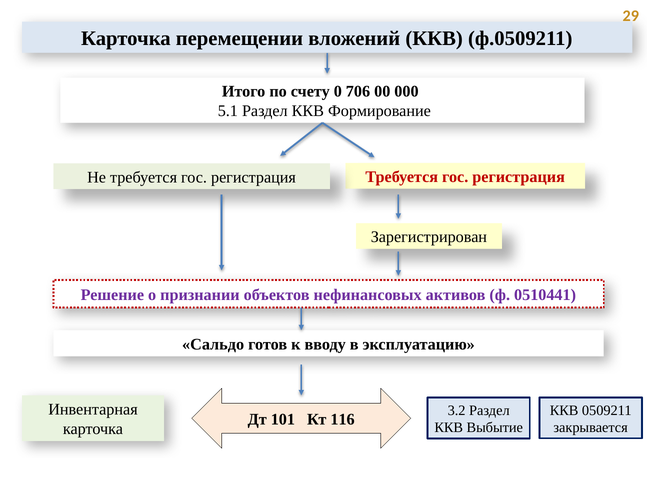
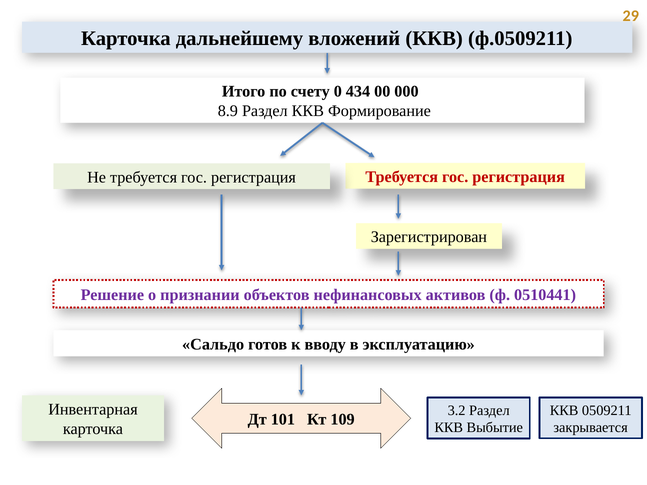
перемещении: перемещении -> дальнейшему (239, 39)
706: 706 -> 434 (358, 92)
5.1: 5.1 -> 8.9 (228, 111)
116: 116 -> 109 (343, 419)
